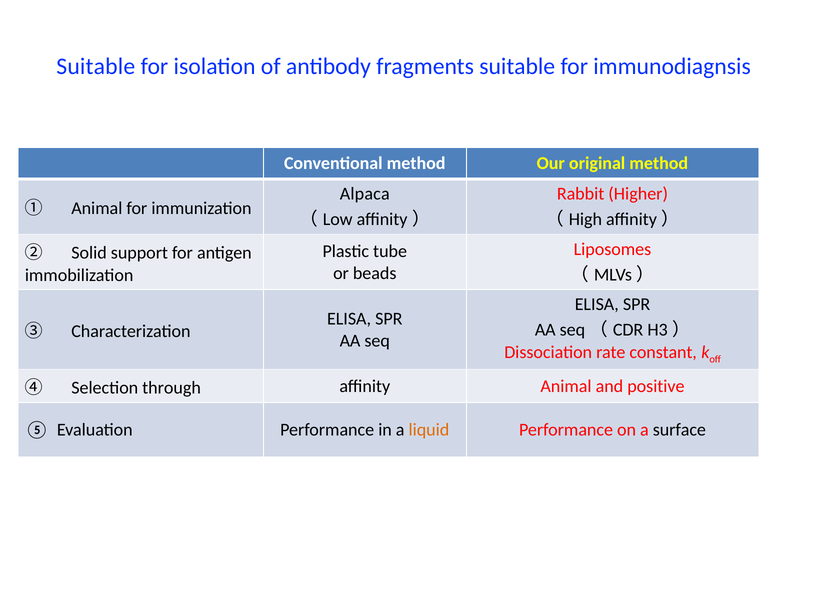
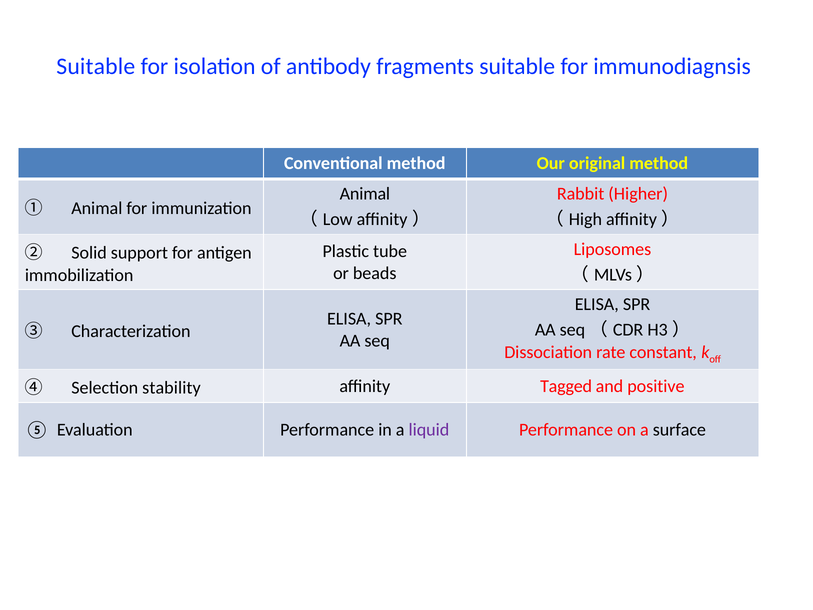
Alpaca: Alpaca -> Animal (365, 194)
through: through -> stability (171, 388)
affinity Animal: Animal -> Tagged (566, 386)
liquid colour: orange -> purple (429, 430)
